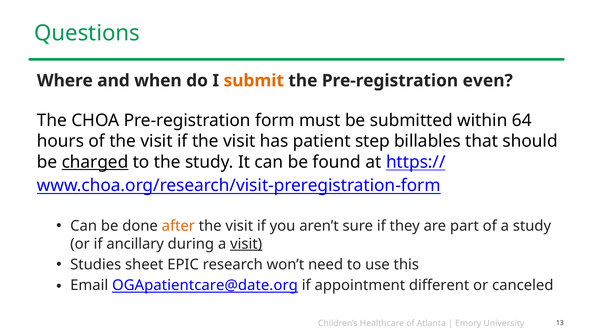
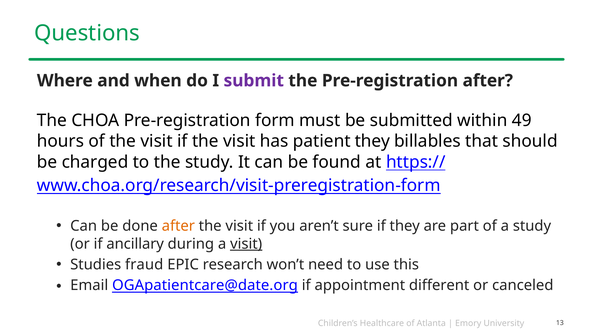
submit colour: orange -> purple (254, 81)
Pre-registration even: even -> after (488, 81)
64: 64 -> 49 (522, 120)
patient step: step -> they (372, 141)
charged underline: present -> none (95, 162)
sheet: sheet -> fraud (144, 264)
